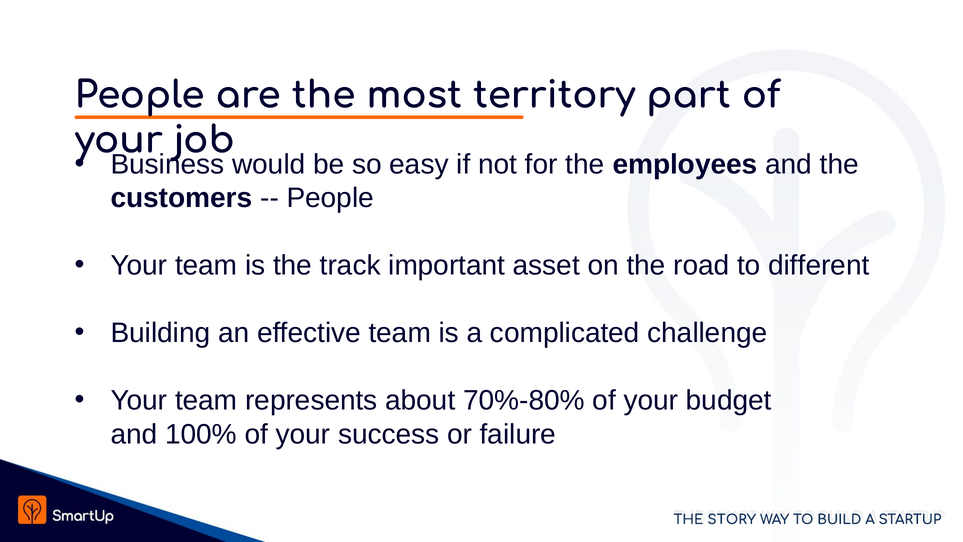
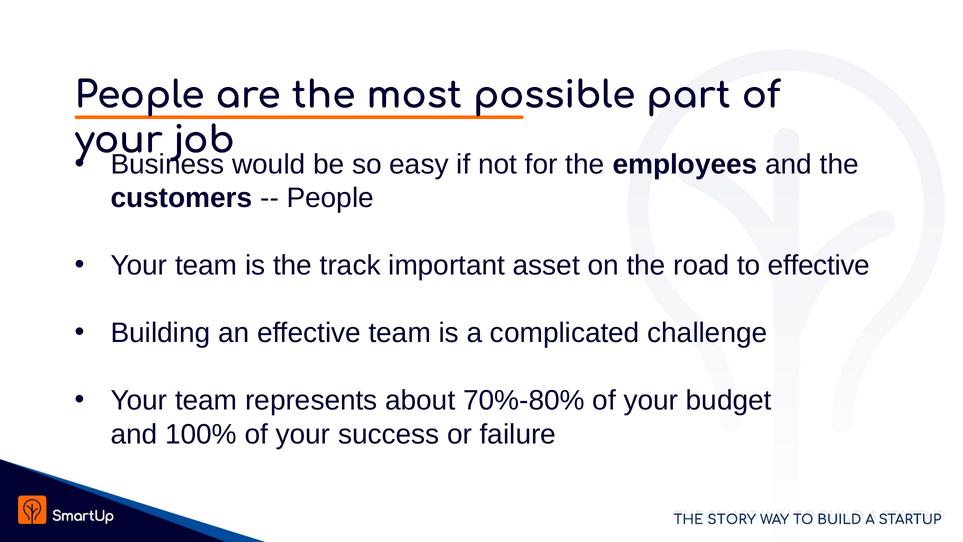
territory: territory -> possible (554, 95)
to different: different -> effective (819, 265)
